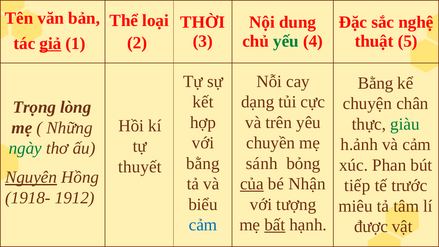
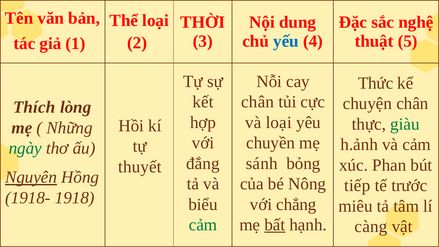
yếu colour: green -> blue (286, 41)
giả underline: present -> none (50, 43)
Bằng: Bằng -> Thức (376, 83)
dạng: dạng -> chân (258, 102)
Trọng: Trọng -> Thích (34, 107)
và trên: trên -> loại (279, 122)
bằng: bằng -> đắng (203, 163)
của underline: present -> none (252, 184)
Nhận: Nhận -> Nông (307, 184)
1912: 1912 -> 1918 (75, 198)
tượng: tượng -> chẳng (296, 204)
cảm colour: blue -> green (203, 225)
được: được -> càng (371, 227)
